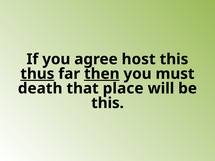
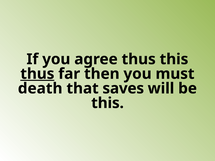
agree host: host -> thus (139, 59)
then underline: present -> none (102, 74)
place: place -> saves (123, 89)
